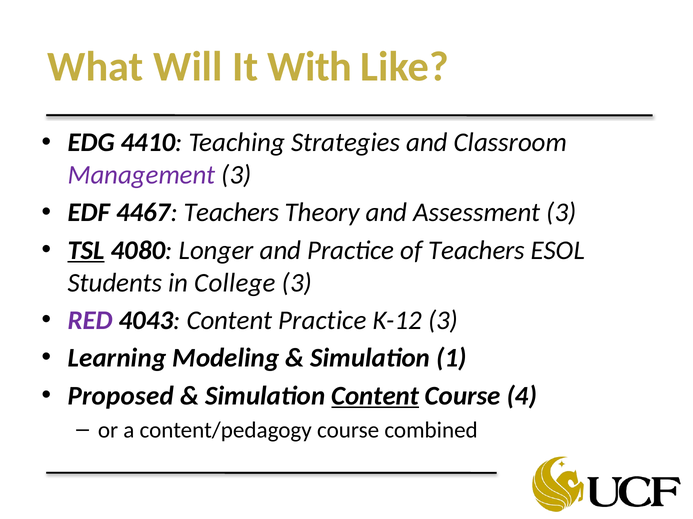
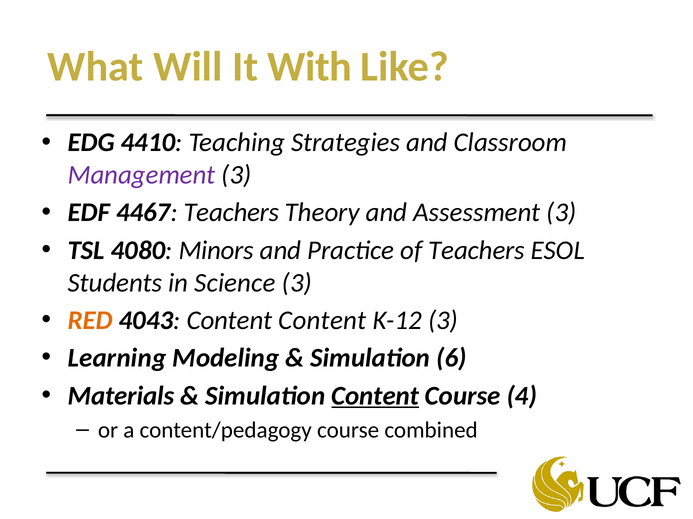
TSL underline: present -> none (86, 251)
Longer: Longer -> Minors (216, 251)
College: College -> Science (235, 283)
RED colour: purple -> orange (90, 321)
Content Practice: Practice -> Content (322, 321)
1: 1 -> 6 (451, 359)
Proposed: Proposed -> Materials (121, 396)
